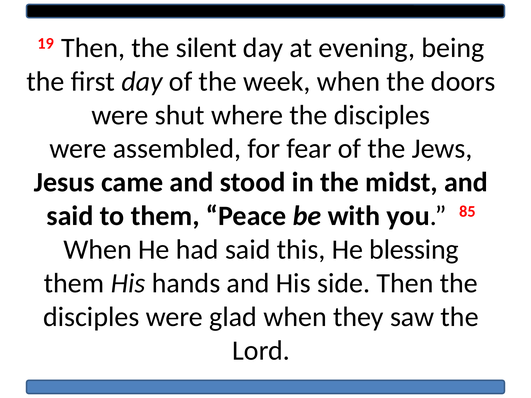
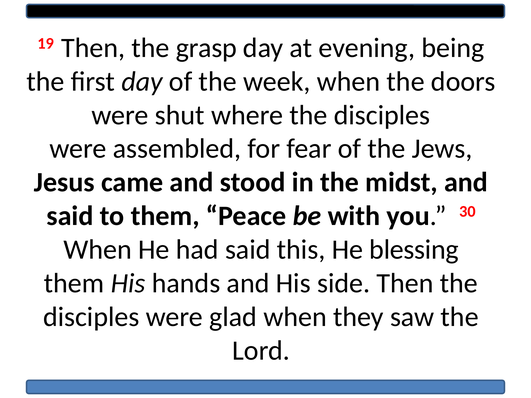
silent: silent -> grasp (206, 48)
85: 85 -> 30 (467, 212)
